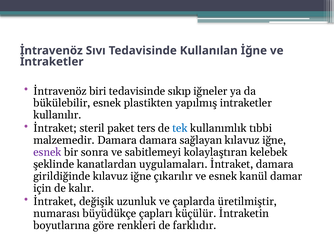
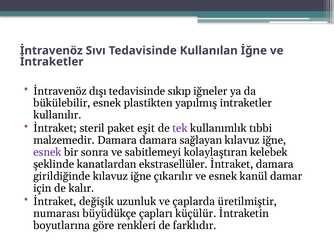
biri: biri -> dışı (98, 91)
ters: ters -> eşit (146, 129)
tek colour: blue -> purple (180, 129)
uygulamaları: uygulamaları -> ekstrasellüler (173, 165)
